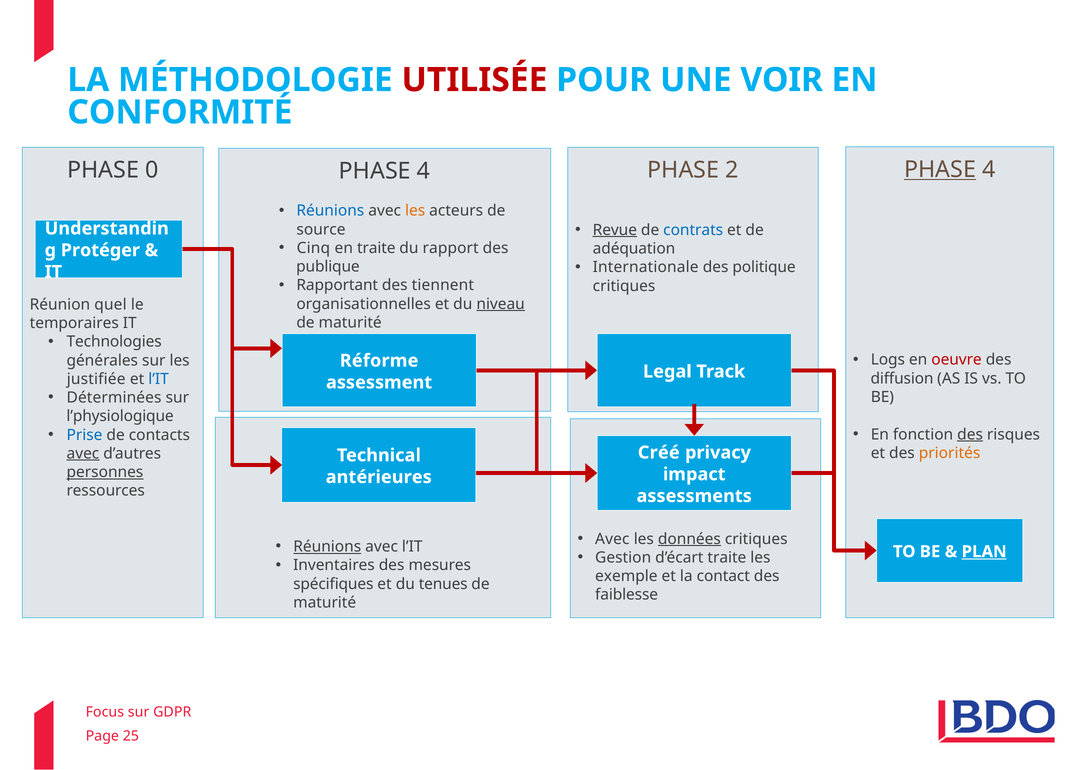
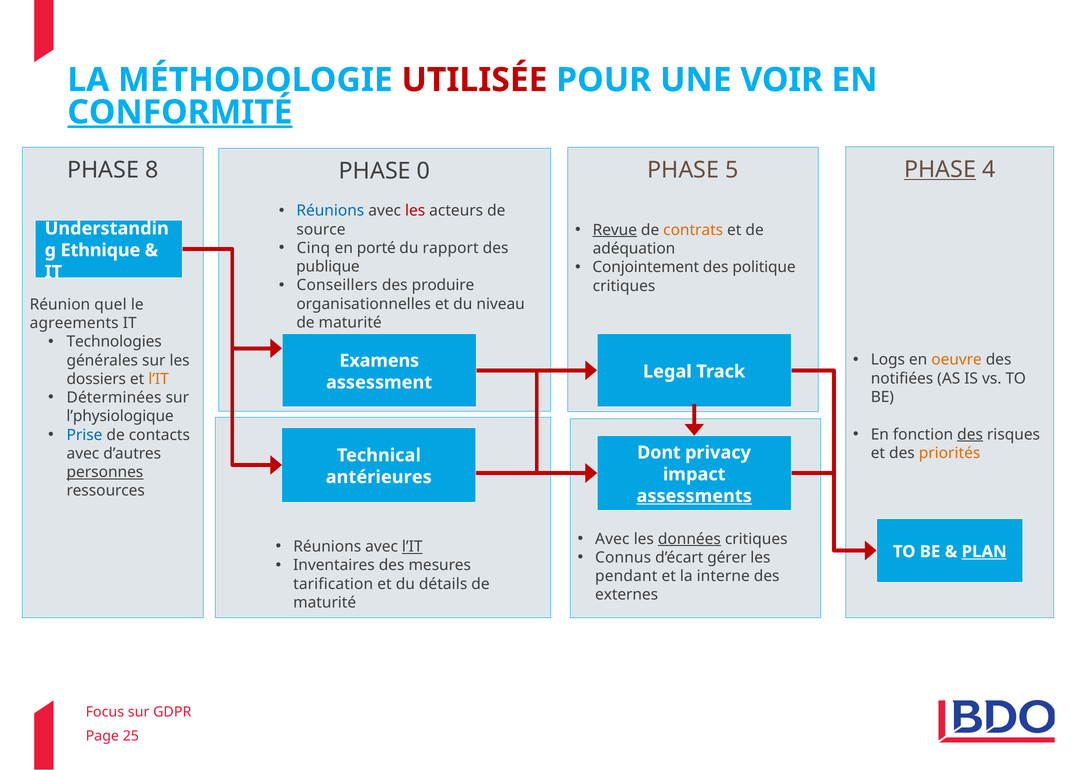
CONFORMITÉ underline: none -> present (180, 112)
0: 0 -> 8 (152, 170)
2: 2 -> 5 (732, 170)
4: 4 -> 0 (424, 171)
les colour: orange -> red (415, 211)
contrats colour: blue -> orange (693, 230)
en traite: traite -> porté (376, 248)
Protéger: Protéger -> Ethnique (100, 250)
Internationale: Internationale -> Conjointement (646, 267)
Rapportant: Rapportant -> Conseillers (337, 285)
tiennent: tiennent -> produire (443, 285)
niveau underline: present -> none (501, 304)
temporaires: temporaires -> agreements (74, 323)
oeuvre colour: red -> orange (957, 360)
Réforme: Réforme -> Examens (379, 361)
diffusion: diffusion -> notifiées (902, 379)
justifiée: justifiée -> dossiers (96, 379)
l’IT colour: blue -> orange (159, 379)
avec underline: present -> none (83, 454)
Créé: Créé -> Dont (659, 453)
assessments underline: none -> present (694, 496)
Réunions underline: present -> none (327, 547)
l’IT underline: none -> present (412, 547)
Gestion: Gestion -> Connus (623, 558)
d’écart traite: traite -> gérer (727, 558)
exemple: exemple -> pendant (626, 576)
contact: contact -> interne (723, 576)
spécifiques: spécifiques -> tarification (333, 584)
tenues: tenues -> détails (443, 584)
faiblesse: faiblesse -> externes (627, 595)
